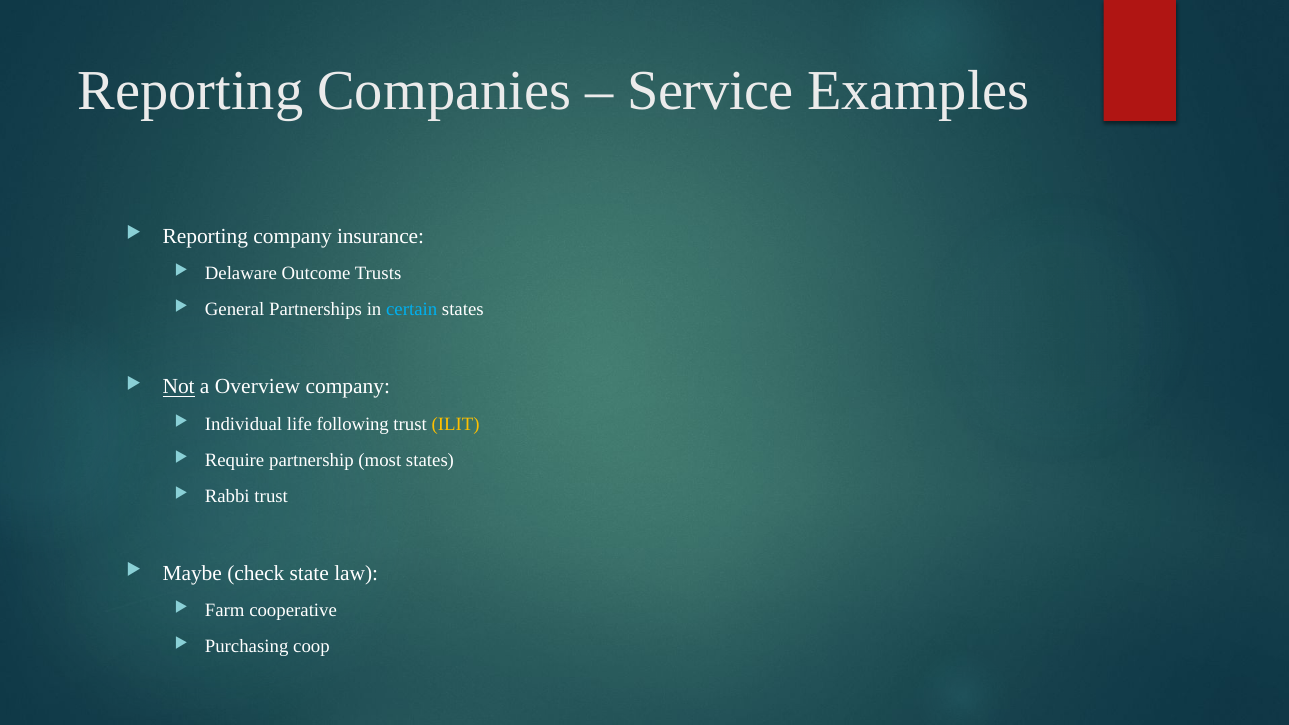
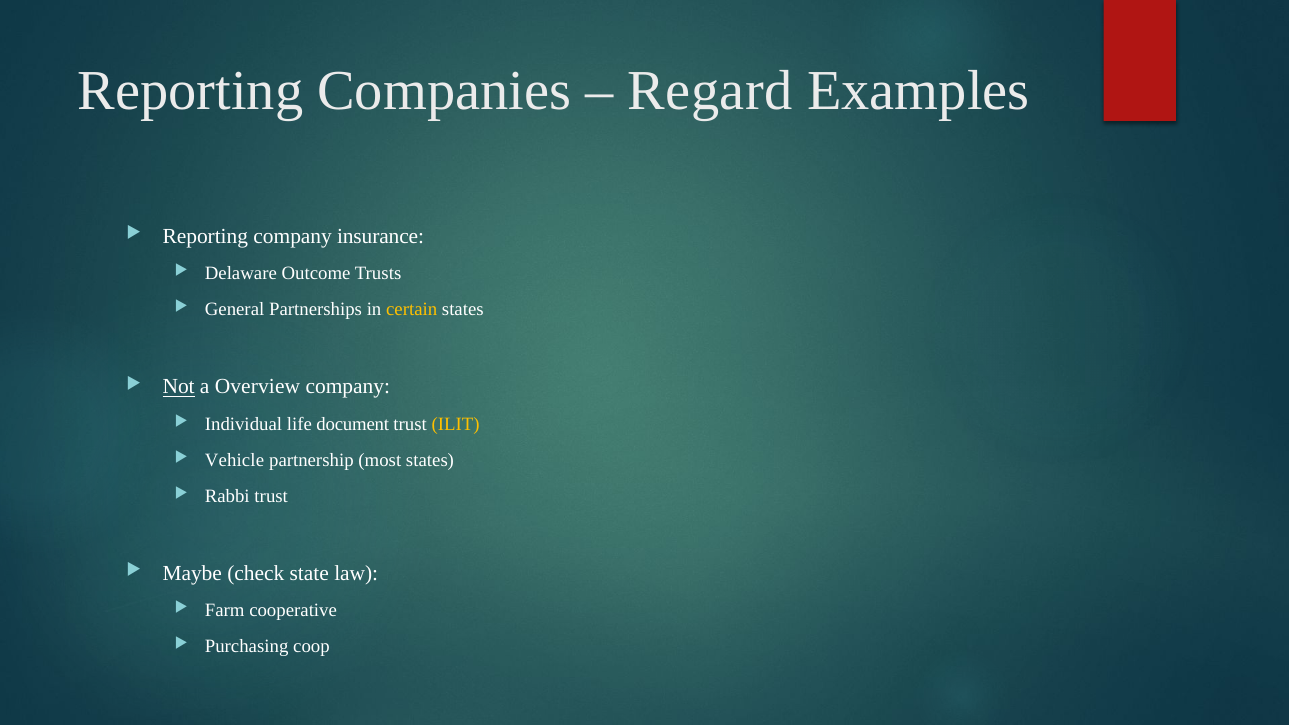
Service: Service -> Regard (710, 91)
certain colour: light blue -> yellow (412, 310)
following: following -> document (353, 424)
Require: Require -> Vehicle (235, 460)
